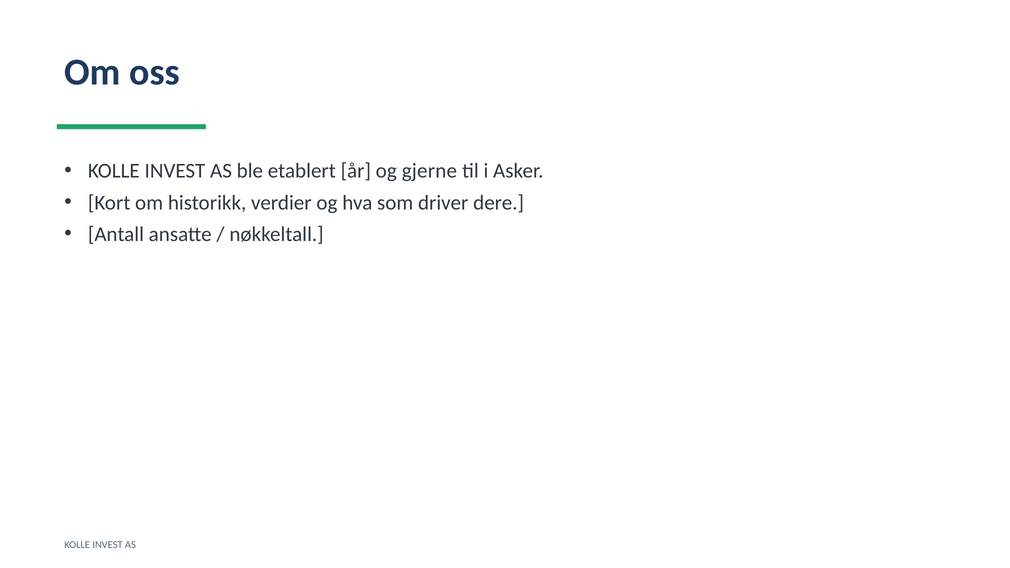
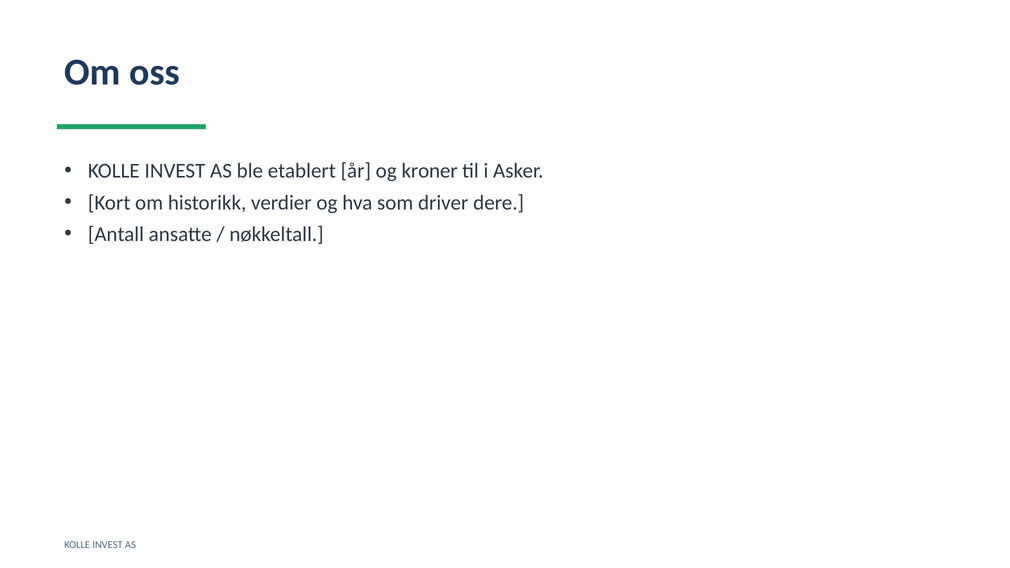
gjerne: gjerne -> kroner (430, 171)
